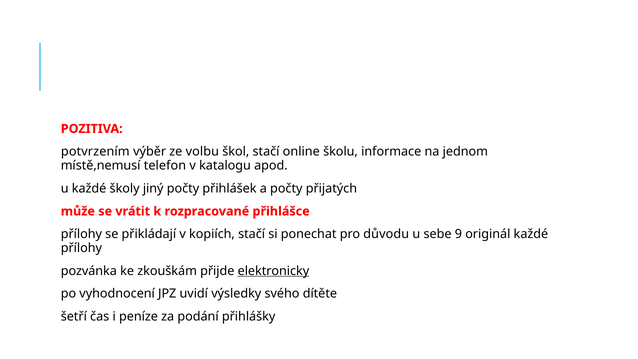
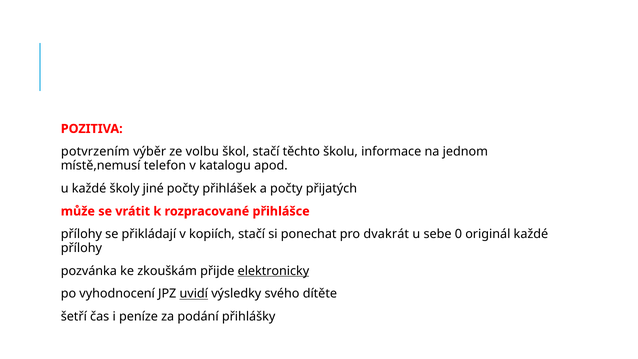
online: online -> těchto (301, 152)
jiný: jiný -> jiné (153, 188)
důvodu: důvodu -> dvakrát (386, 234)
9: 9 -> 0 (458, 234)
uvidí underline: none -> present (194, 294)
